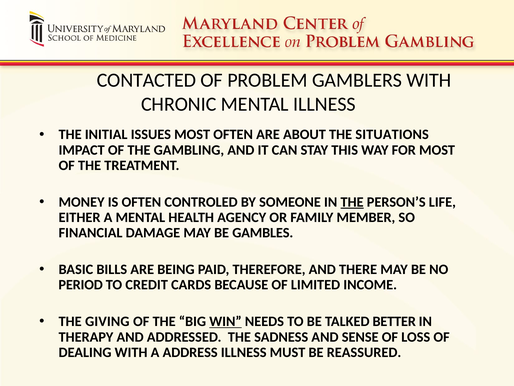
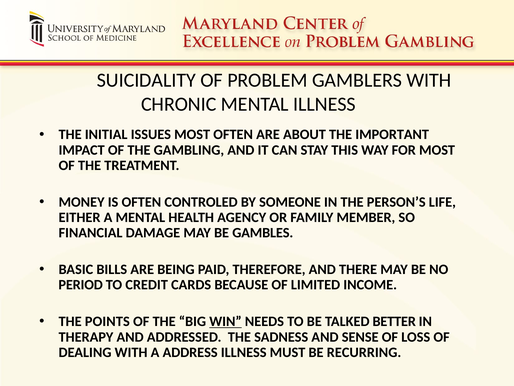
CONTACTED: CONTACTED -> SUICIDALITY (146, 80)
SITUATIONS: SITUATIONS -> IMPORTANT (392, 134)
THE underline: present -> none (352, 202)
GIVING: GIVING -> POINTS (107, 321)
REASSURED: REASSURED -> RECURRING (364, 352)
